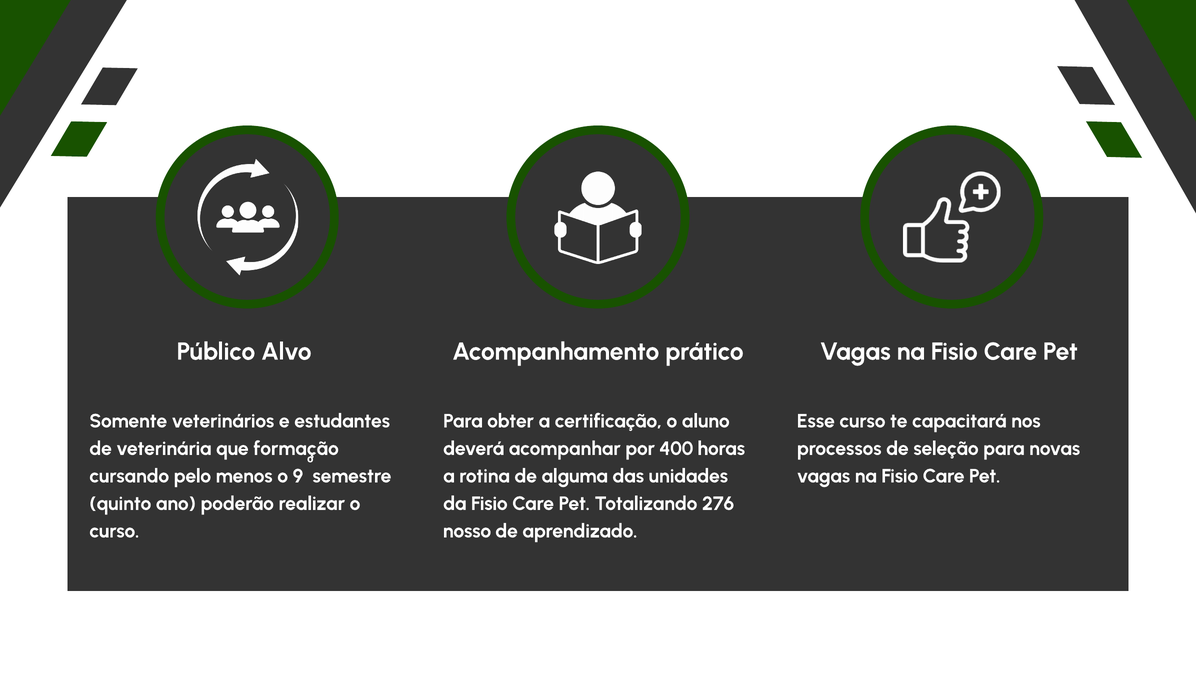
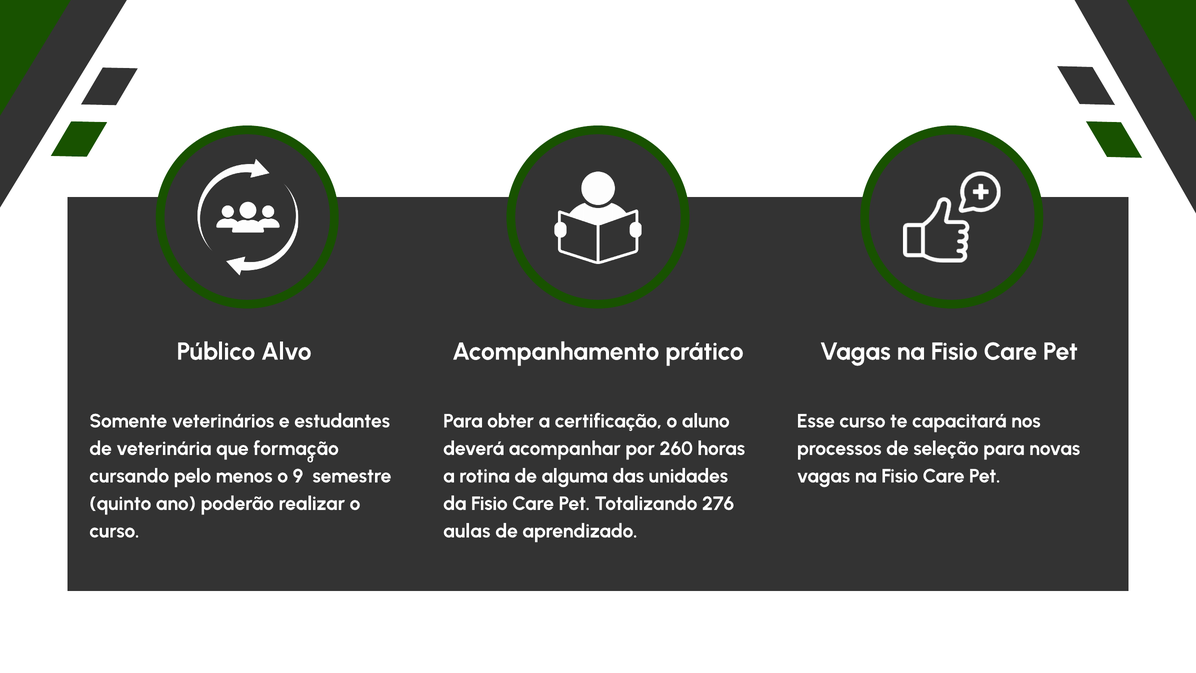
400: 400 -> 260 (676, 448)
nosso: nosso -> aulas (467, 531)
